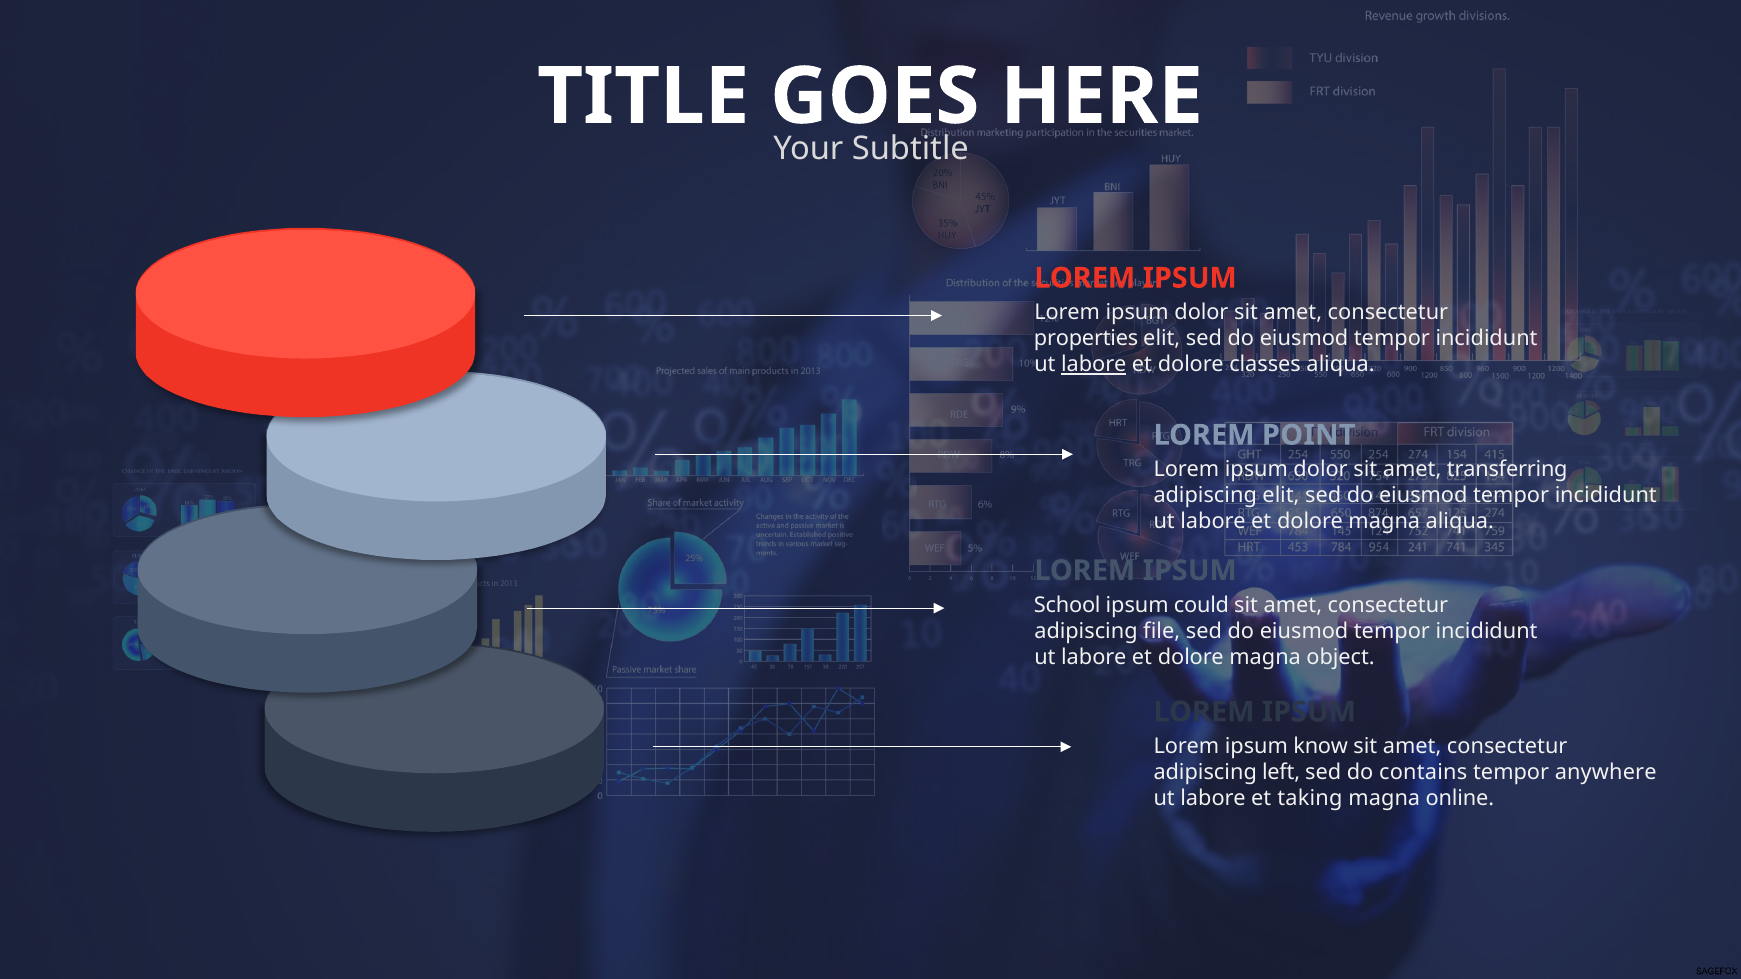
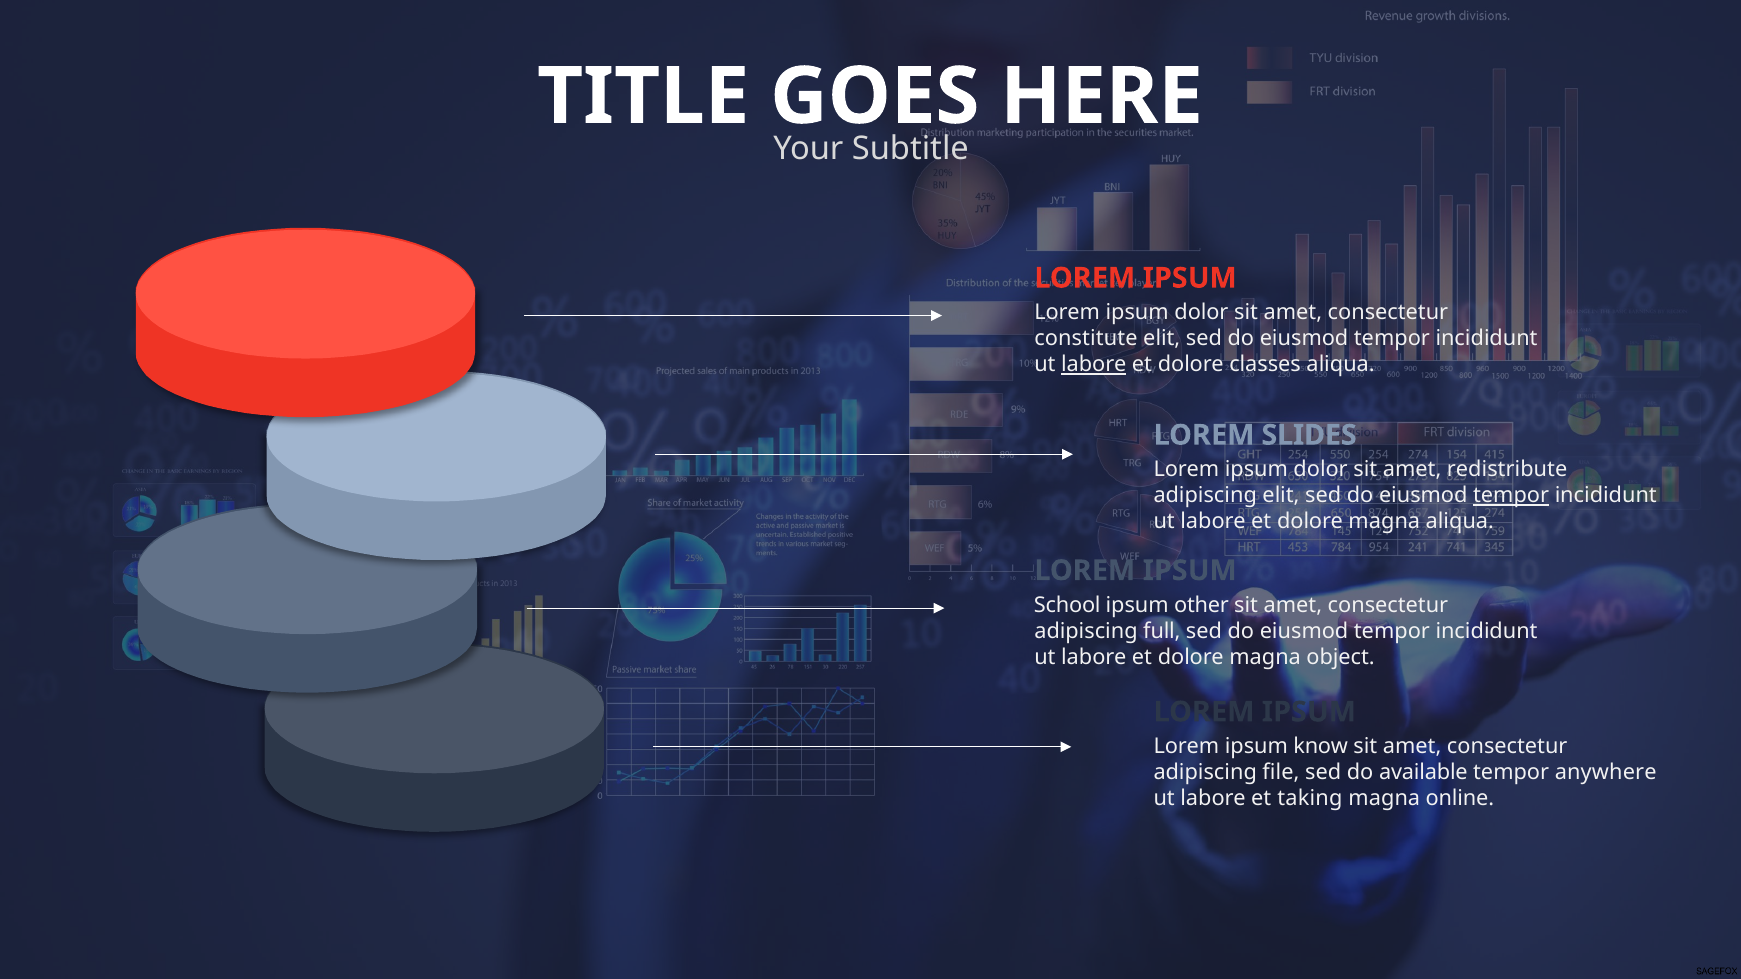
properties: properties -> constitute (1086, 339)
POINT: POINT -> SLIDES (1309, 435)
transferring: transferring -> redistribute (1507, 470)
tempor underline: none -> present (1511, 496)
could: could -> other (1201, 605)
file: file -> full (1162, 631)
left: left -> file (1281, 773)
contains: contains -> available (1423, 773)
